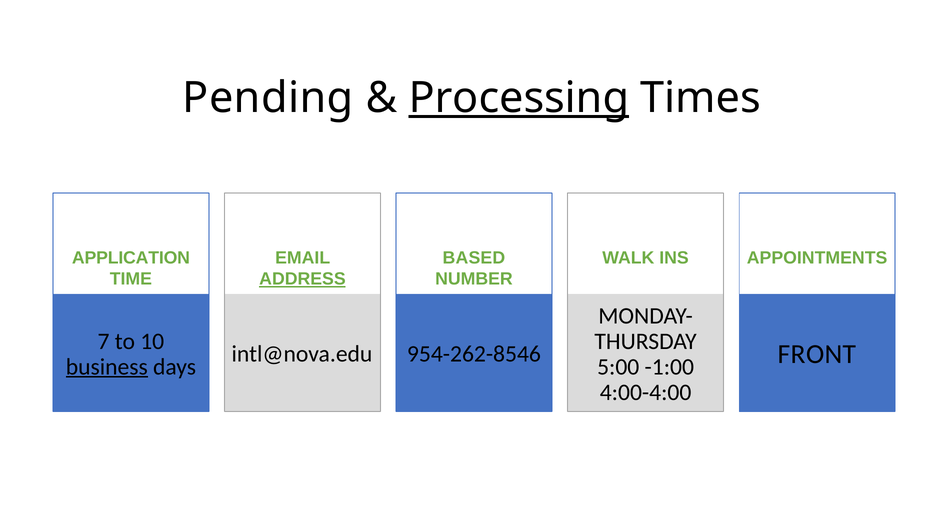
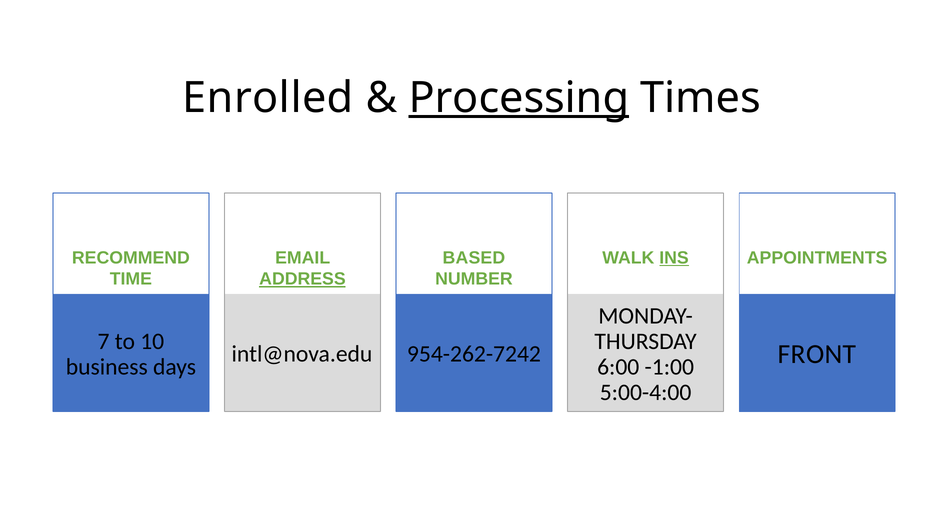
Pending: Pending -> Enrolled (268, 98)
APPLICATION: APPLICATION -> RECOMMEND (131, 258)
INS underline: none -> present (674, 258)
954-262-8546: 954-262-8546 -> 954-262-7242 (474, 354)
business underline: present -> none (107, 367)
5:00: 5:00 -> 6:00 (618, 367)
4:00-4:00: 4:00-4:00 -> 5:00-4:00 (646, 392)
